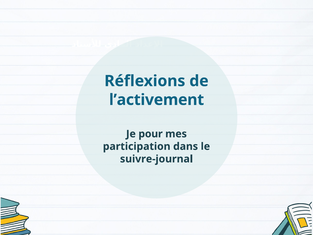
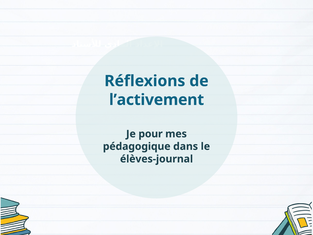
participation: participation -> pédagogique (137, 146)
suivre-journal: suivre-journal -> élèves-journal (156, 159)
